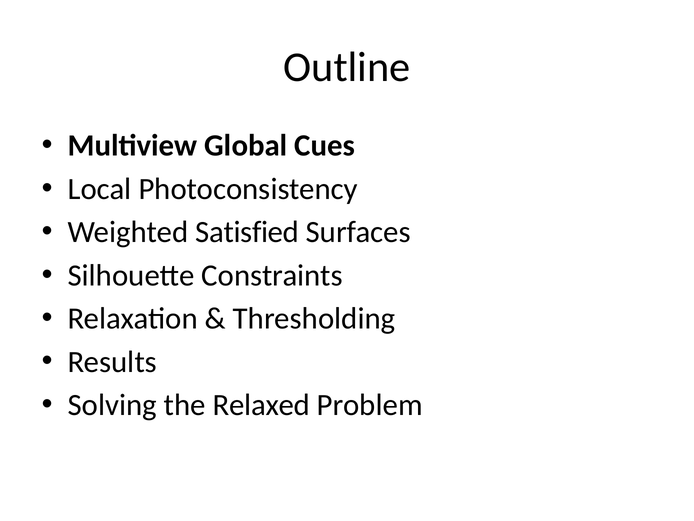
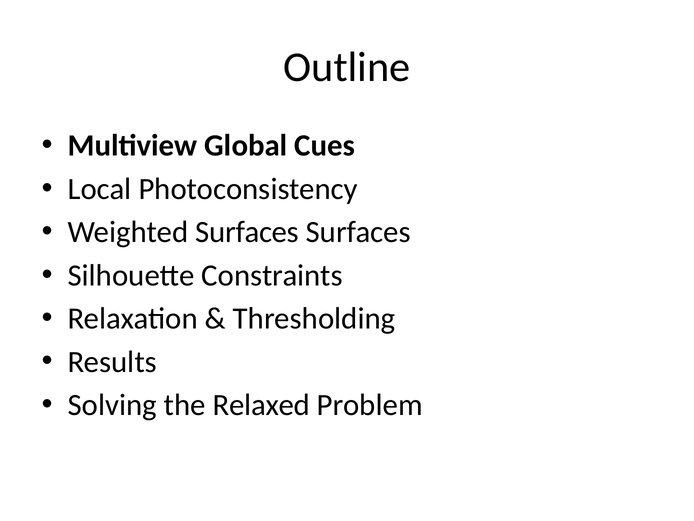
Weighted Satisfied: Satisfied -> Surfaces (247, 232)
